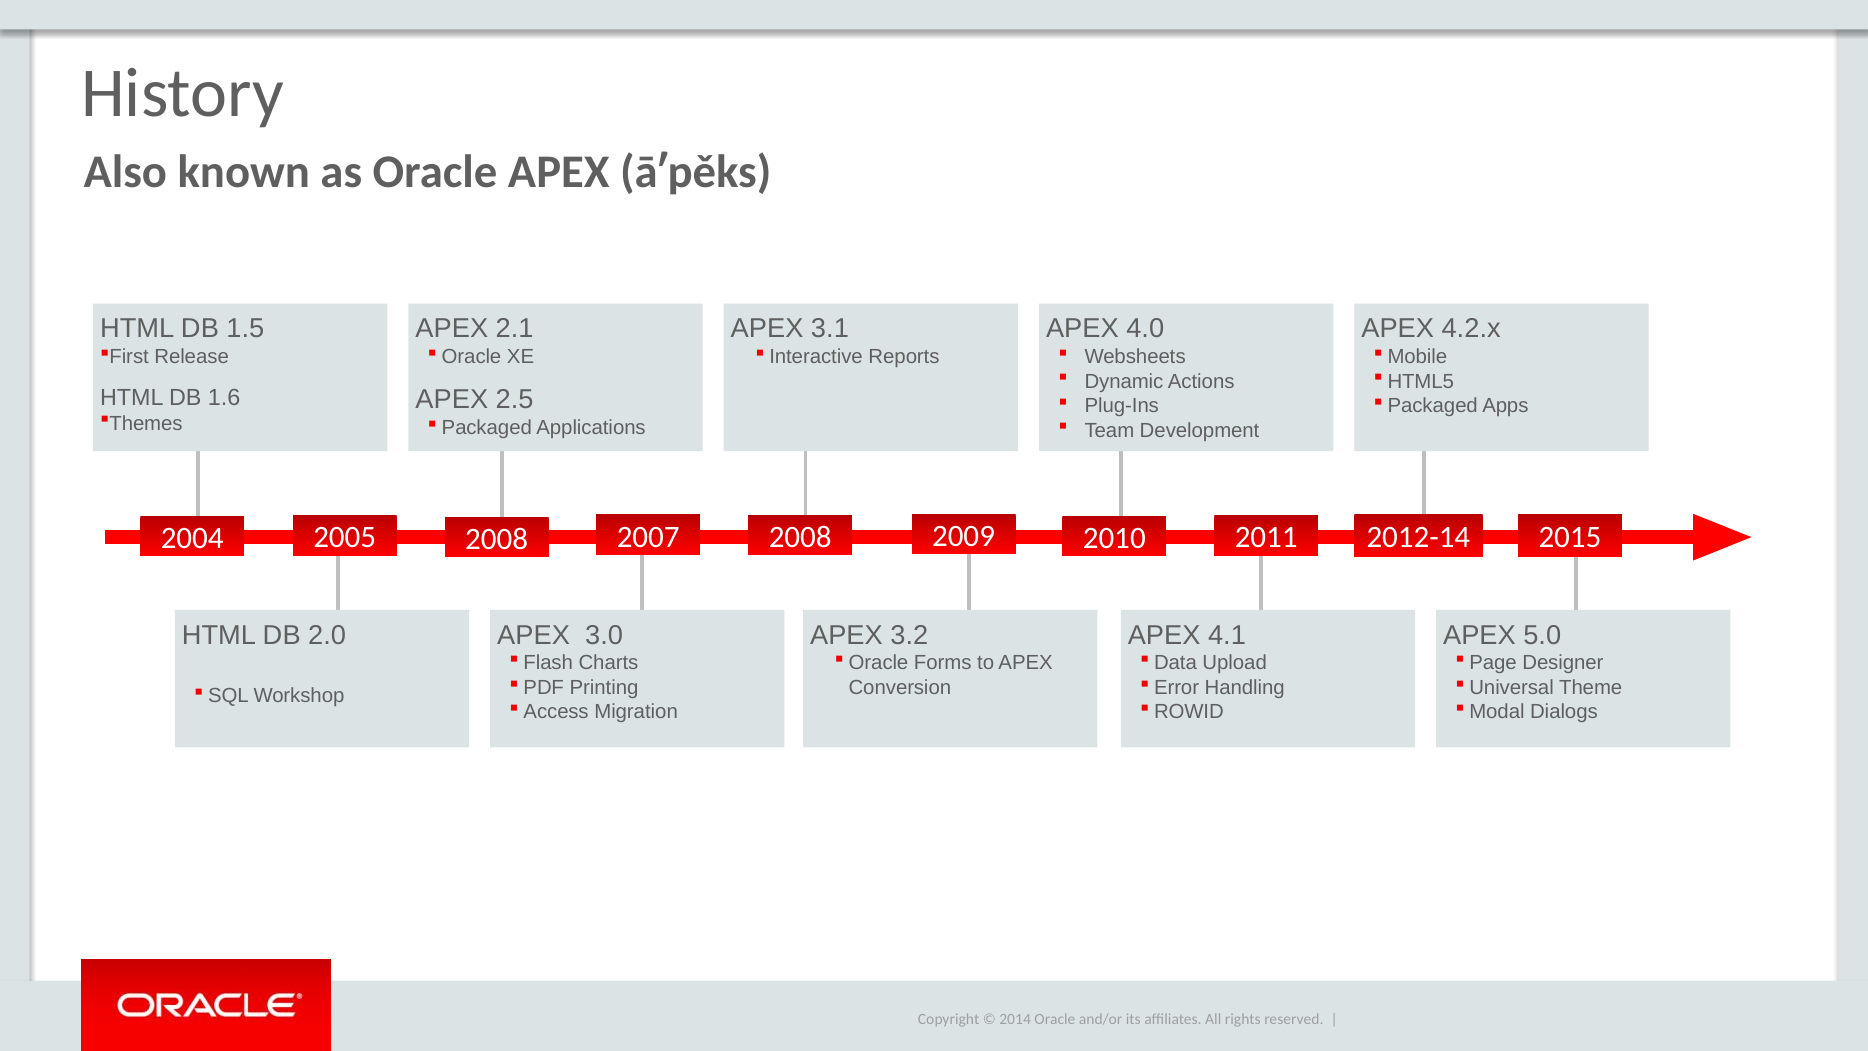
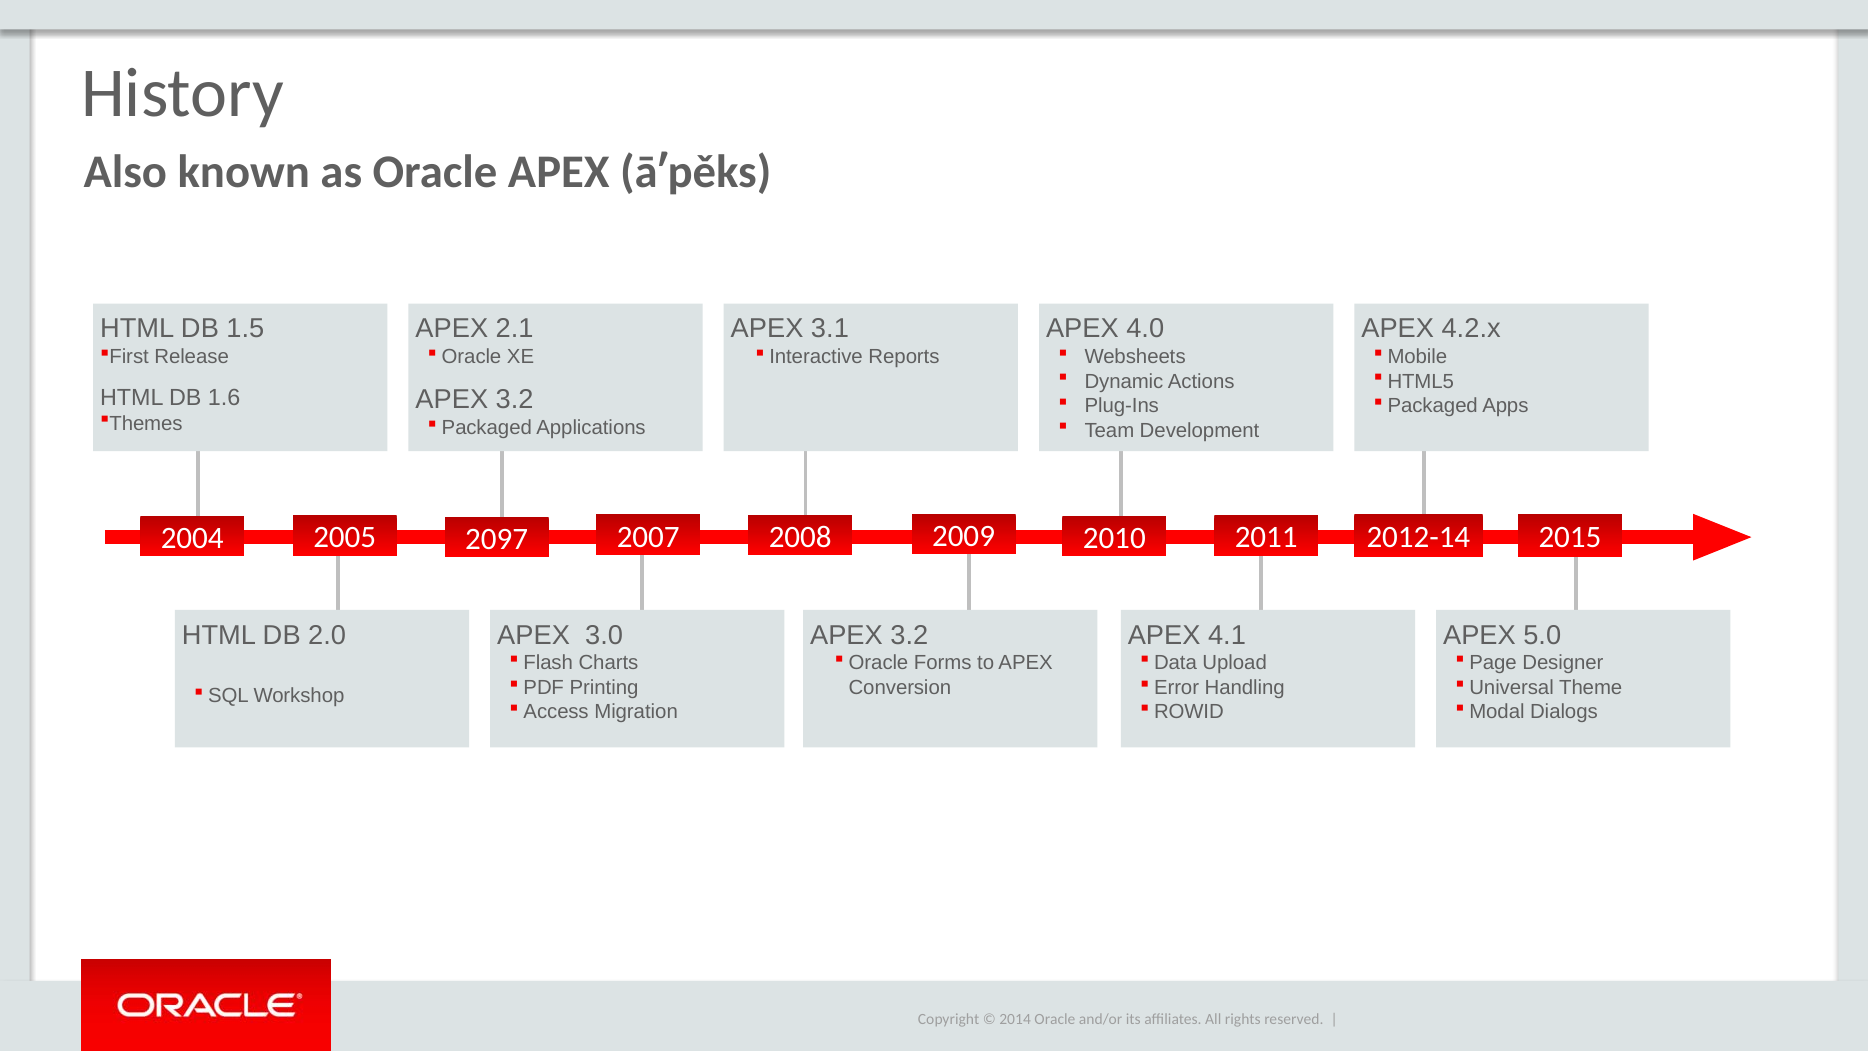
2.5: 2.5 -> 3.2 (515, 400)
2008: 2008 -> 2097 (497, 539)
